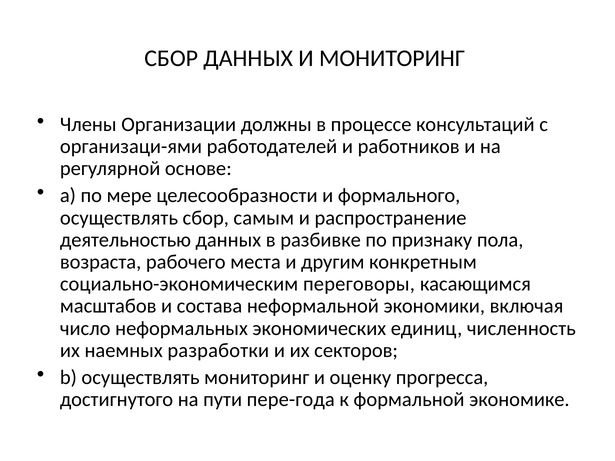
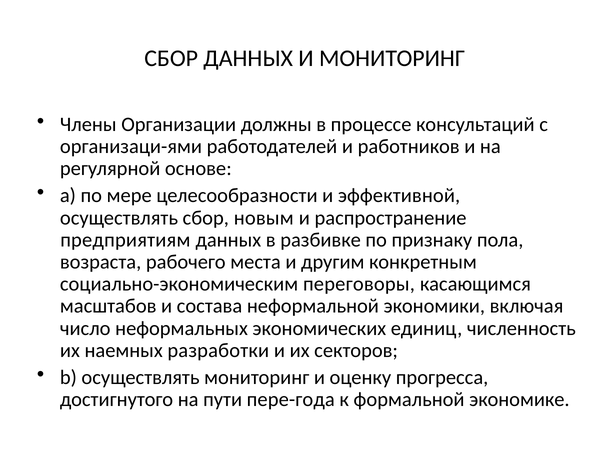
формального: формального -> эффективной (399, 196)
самым: самым -> новым (264, 218)
деятельностью: деятельностью -> предприятиям (125, 240)
